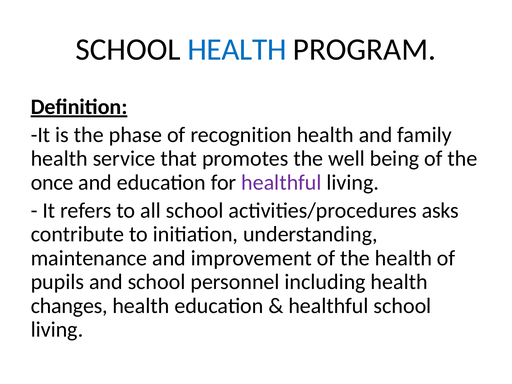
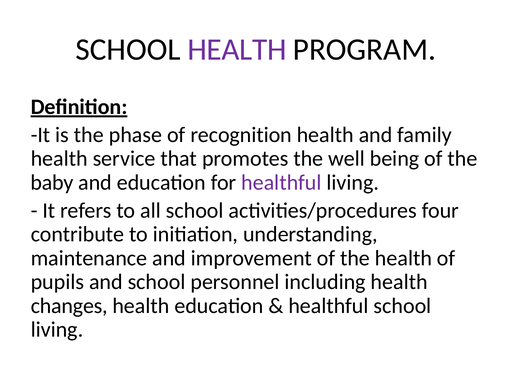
HEALTH colour: blue -> purple (237, 50)
once: once -> baby (52, 183)
asks: asks -> four (440, 210)
